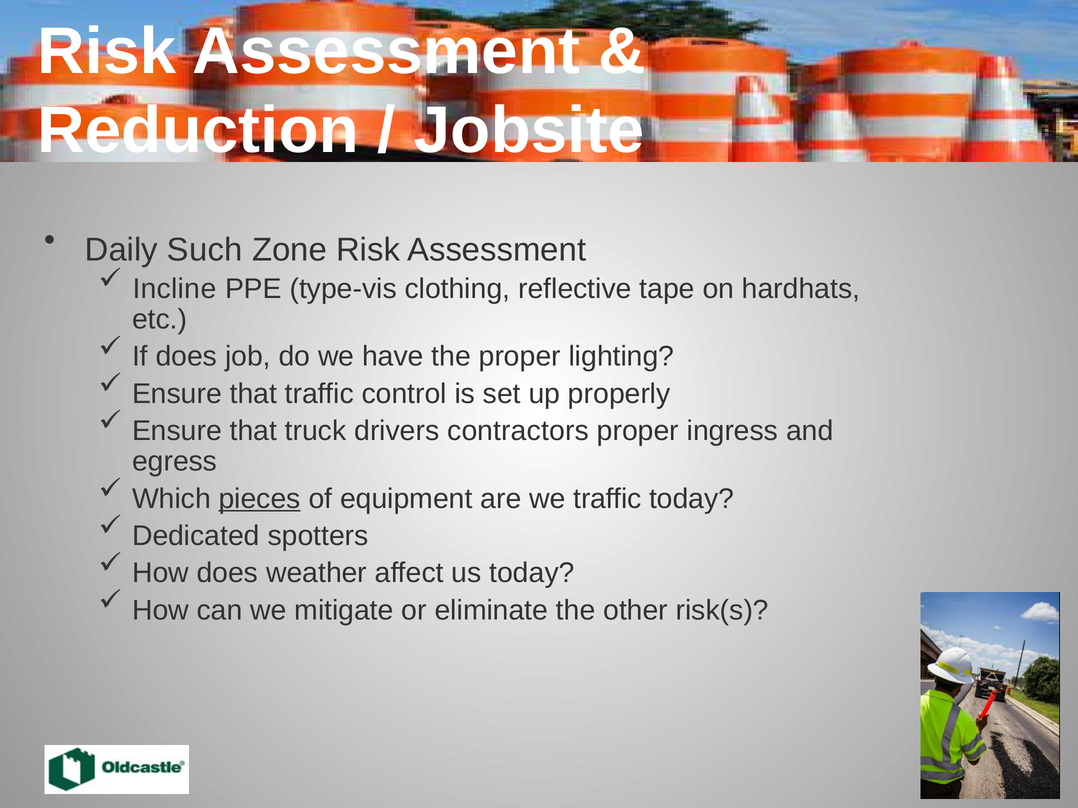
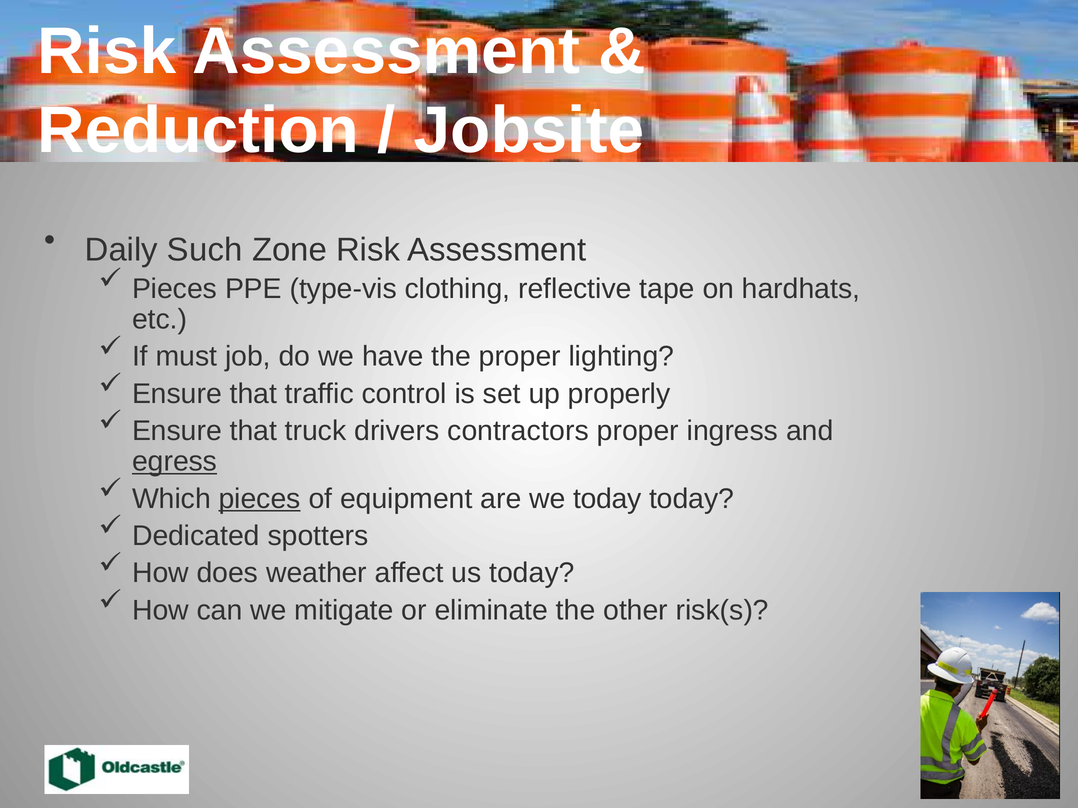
Incline: Incline -> Pieces (175, 289)
If does: does -> must (186, 357)
egress underline: none -> present (175, 462)
we traffic: traffic -> today (607, 499)
